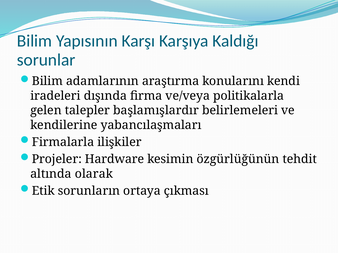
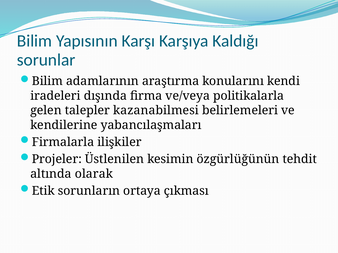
başlamışlardır: başlamışlardır -> kazanabilmesi (156, 111)
Hardware: Hardware -> Üstlenilen (114, 159)
